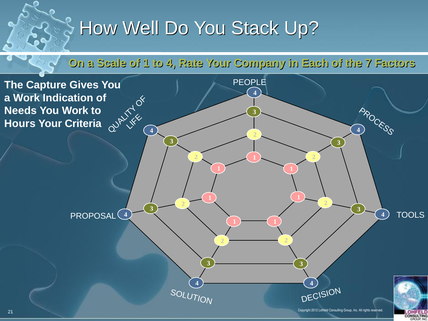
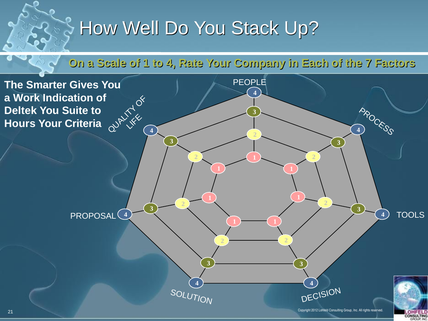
Capture: Capture -> Smarter (46, 85)
Needs: Needs -> Deltek (20, 111)
You Work: Work -> Suite (75, 111)
